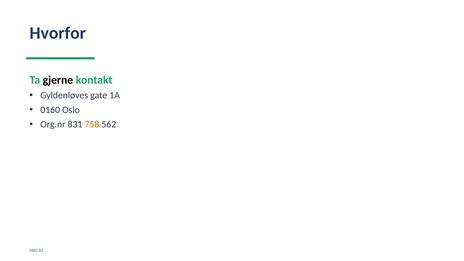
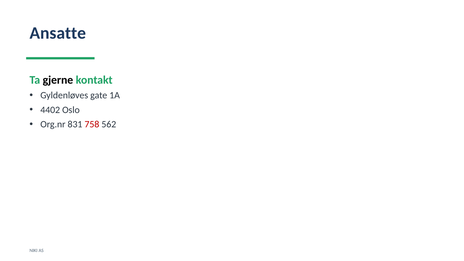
Hvorfor: Hvorfor -> Ansatte (58, 33)
0160: 0160 -> 4402 (50, 110)
758 colour: orange -> red (92, 124)
